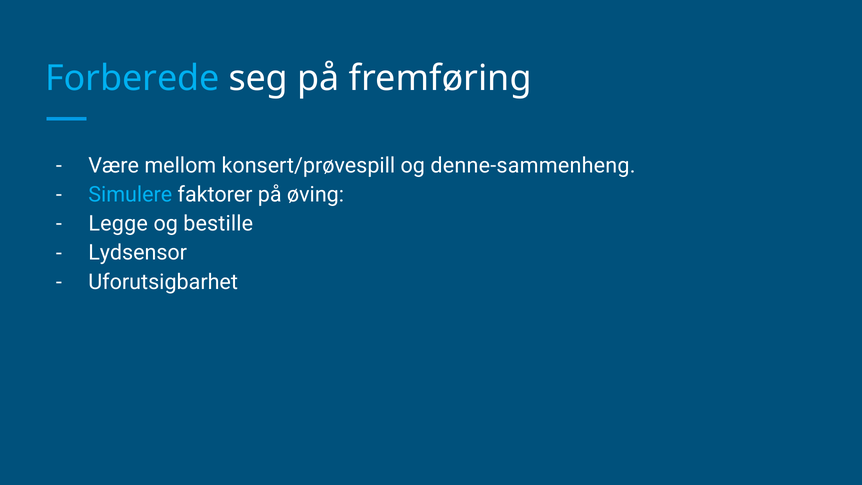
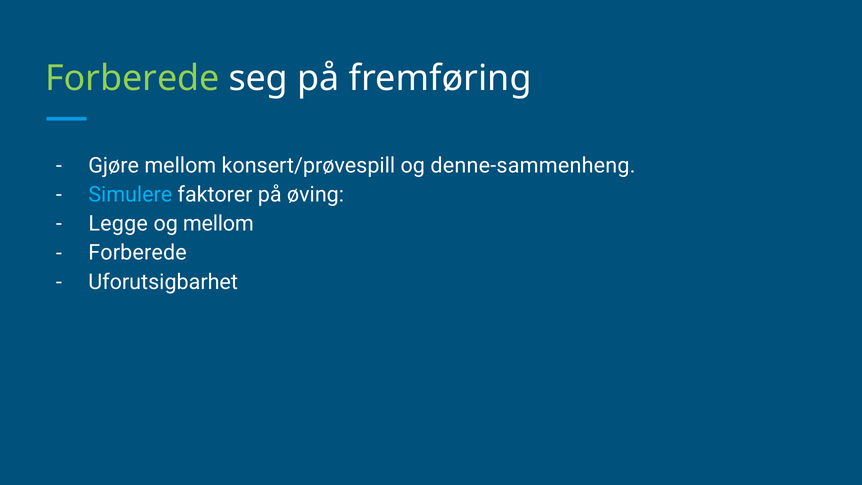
Forberede colour: light blue -> light green (132, 78)
Være: Være -> Gjøre (114, 166)
og bestille: bestille -> mellom (218, 224)
Lydsensor: Lydsensor -> Forberede (138, 253)
